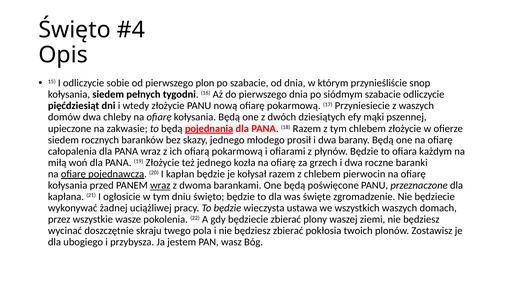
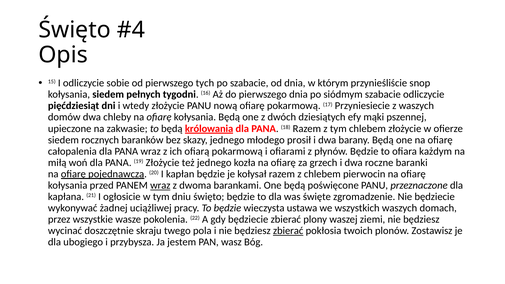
plon: plon -> tych (205, 83)
pojednania: pojednania -> królowania (209, 129)
zbierać underline: none -> present (288, 231)
